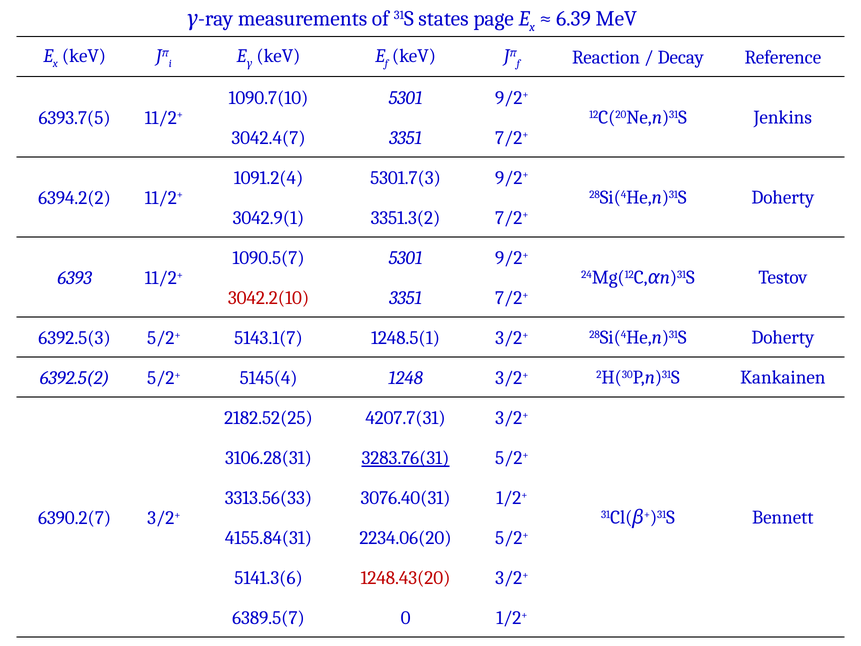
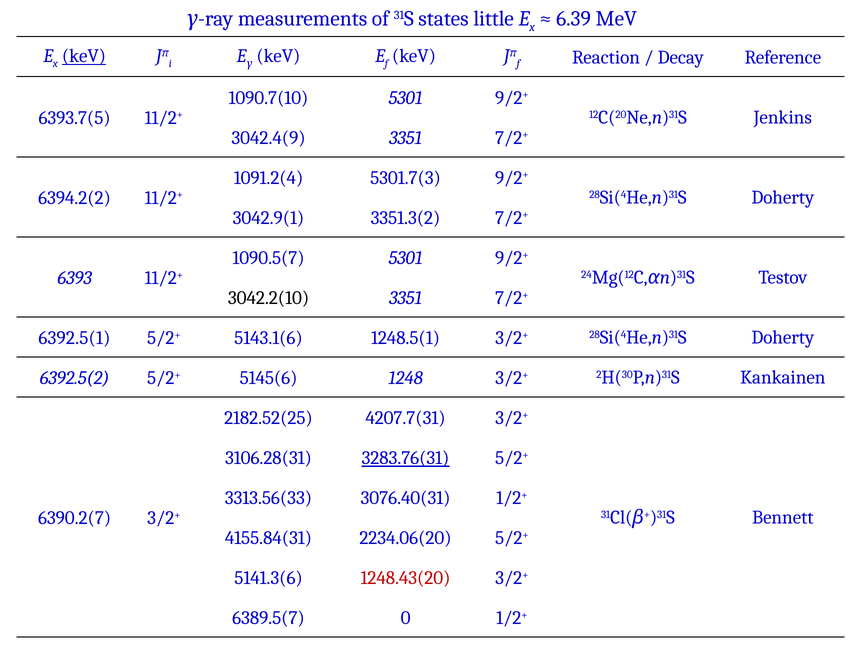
page: page -> little (494, 19)
keV underline: none -> present (84, 56)
3042.4(7: 3042.4(7 -> 3042.4(9 (268, 138)
3042.2(10 colour: red -> black (269, 298)
6392.5(3: 6392.5(3 -> 6392.5(1 (74, 338)
5143.1(7: 5143.1(7 -> 5143.1(6 (268, 338)
5145(4: 5145(4 -> 5145(6 (269, 378)
